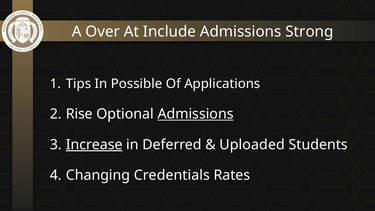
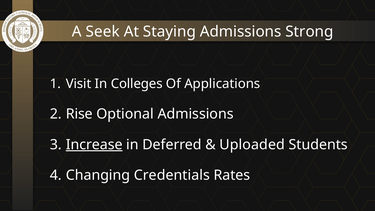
Over: Over -> Seek (103, 32)
Include: Include -> Staying (169, 32)
Tips: Tips -> Visit (79, 84)
Possible: Possible -> Colleges (137, 84)
Admissions underline: present -> none (196, 114)
